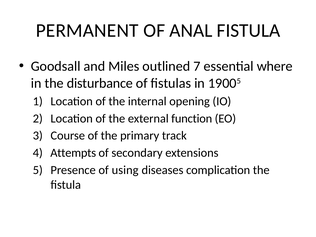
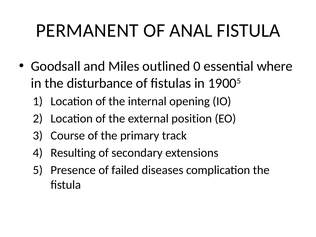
7: 7 -> 0 (197, 66)
function: function -> position (192, 118)
Attempts: Attempts -> Resulting (73, 153)
using: using -> failed (125, 170)
